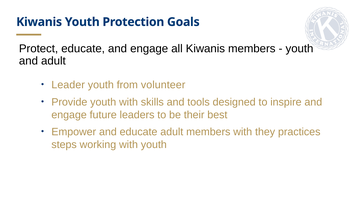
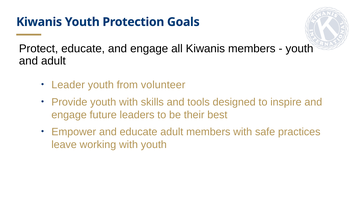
they: they -> safe (265, 132)
steps: steps -> leave (64, 144)
